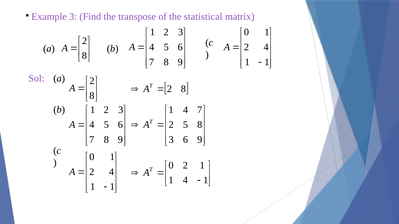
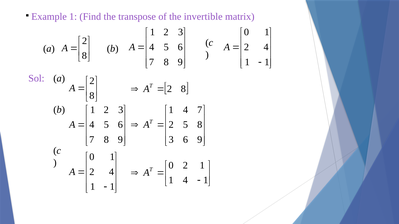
Example 3: 3 -> 1 (73, 17)
statistical: statistical -> invertible (203, 17)
